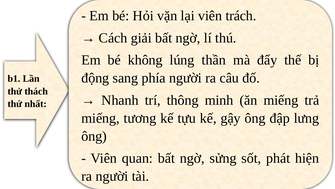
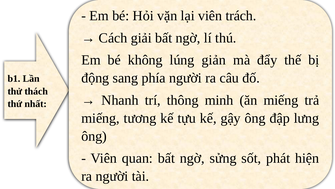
thần: thần -> giản (214, 60)
